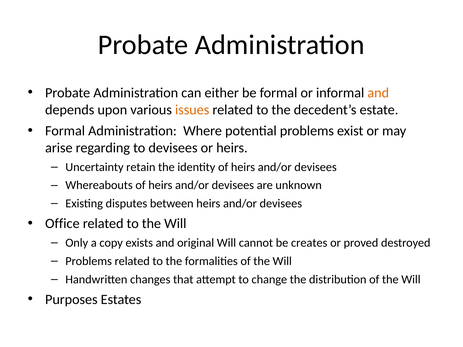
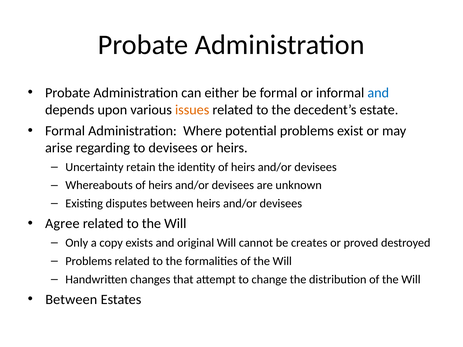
and colour: orange -> blue (378, 93)
Office: Office -> Agree (62, 224)
Purposes: Purposes -> Between (71, 300)
